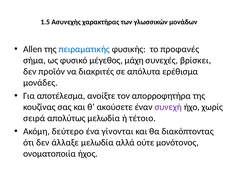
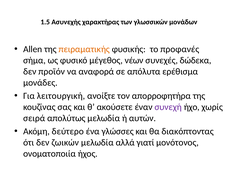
πειραματικής colour: blue -> orange (84, 49)
μάχη: μάχη -> νέων (134, 60)
βρίσκει: βρίσκει -> δώδεκα (196, 60)
διακριτές: διακριτές -> αναφορά (96, 71)
αποτέλεσμα: αποτέλεσμα -> λειτουργική (61, 96)
τέτοιο: τέτοιο -> αυτών (142, 118)
γίνονται: γίνονται -> γλώσσες (118, 131)
άλλαξε: άλλαξε -> ζωικών (65, 142)
ούτε: ούτε -> γιατί (145, 142)
